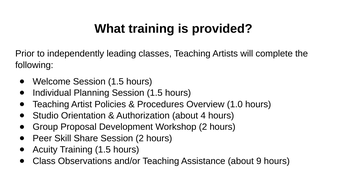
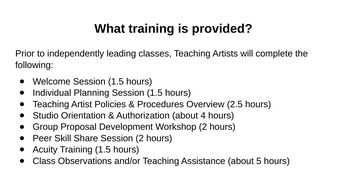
1.0: 1.0 -> 2.5 (235, 104)
9: 9 -> 5 (259, 161)
